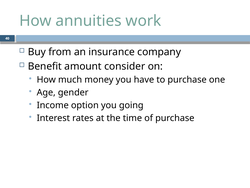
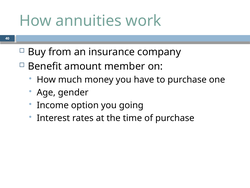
consider: consider -> member (125, 66)
